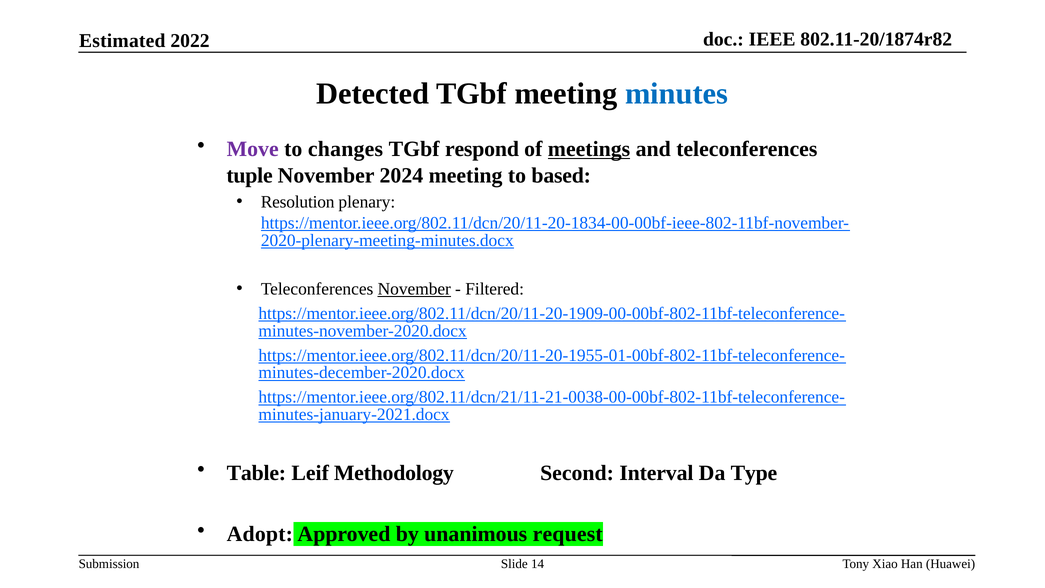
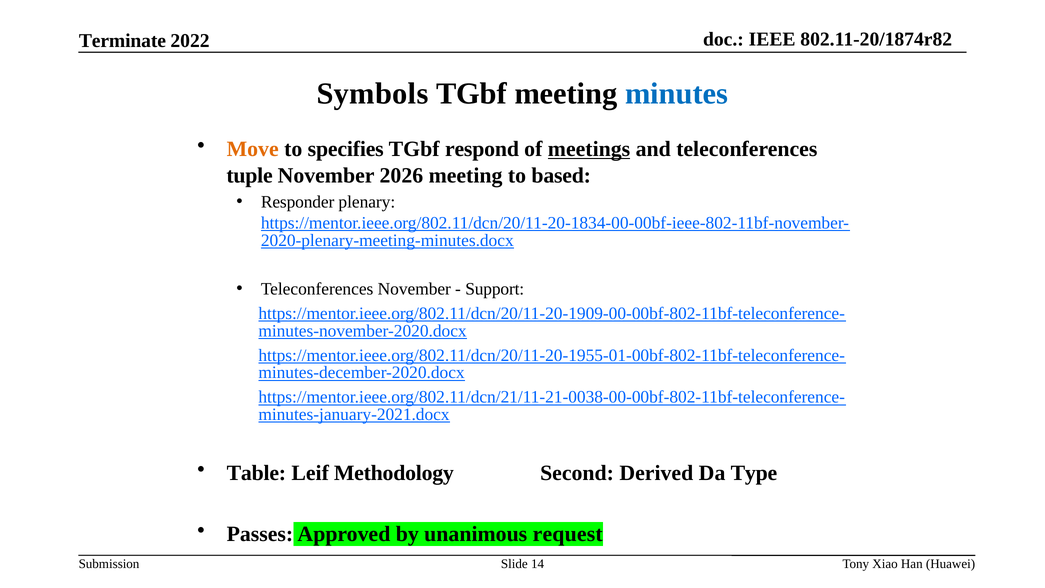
Estimated: Estimated -> Terminate (122, 41)
Detected: Detected -> Symbols (372, 94)
Move colour: purple -> orange (253, 149)
changes: changes -> specifies (346, 149)
2024: 2024 -> 2026 (401, 175)
Resolution: Resolution -> Responder (298, 202)
November underline: present -> none (414, 289)
Filtered: Filtered -> Support (495, 289)
Interval: Interval -> Derived (656, 473)
Adopt: Adopt -> Passes (260, 534)
